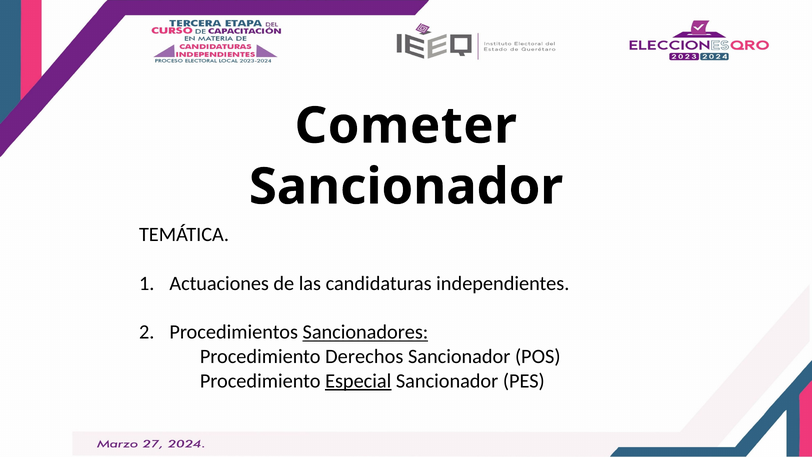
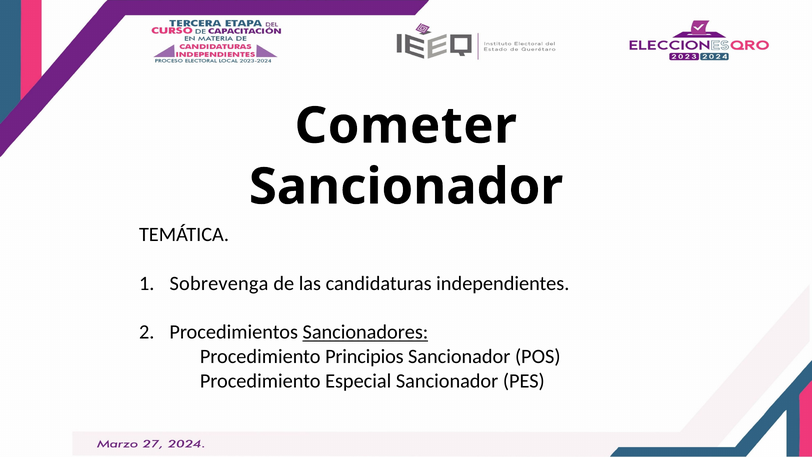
Actuaciones: Actuaciones -> Sobrevenga (219, 283)
Derechos: Derechos -> Principios (364, 356)
Especial underline: present -> none (358, 381)
